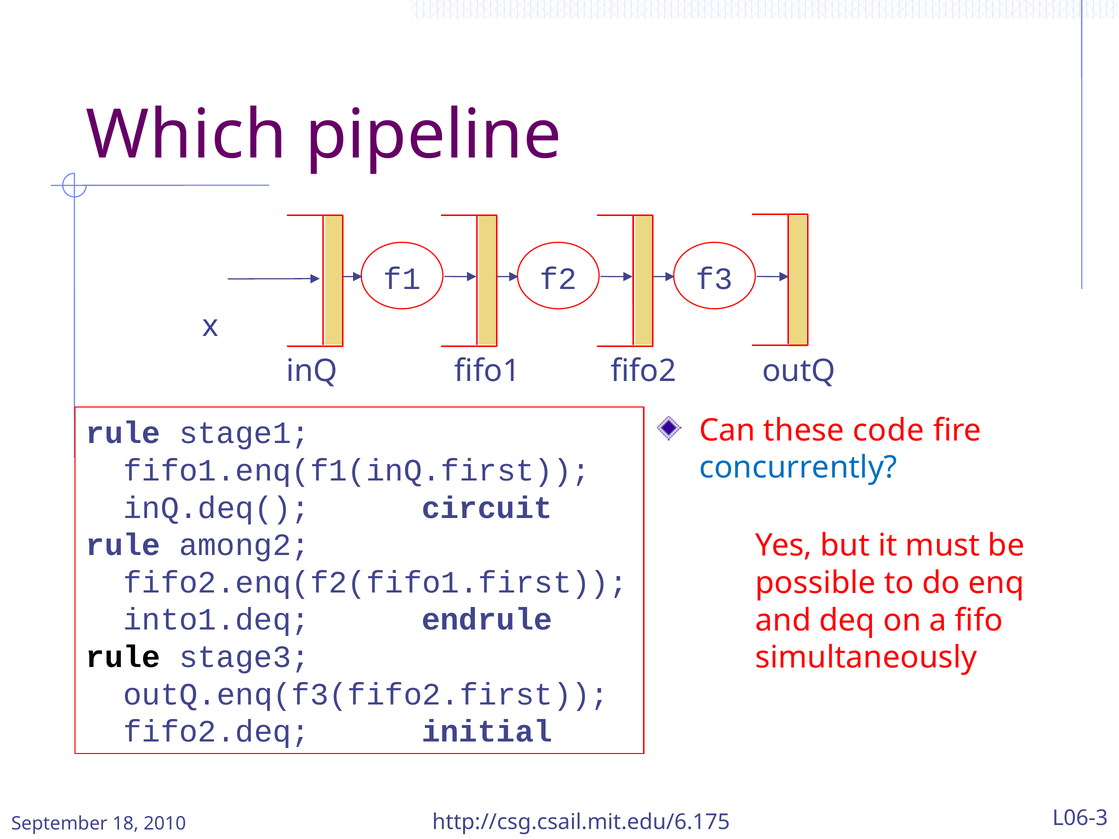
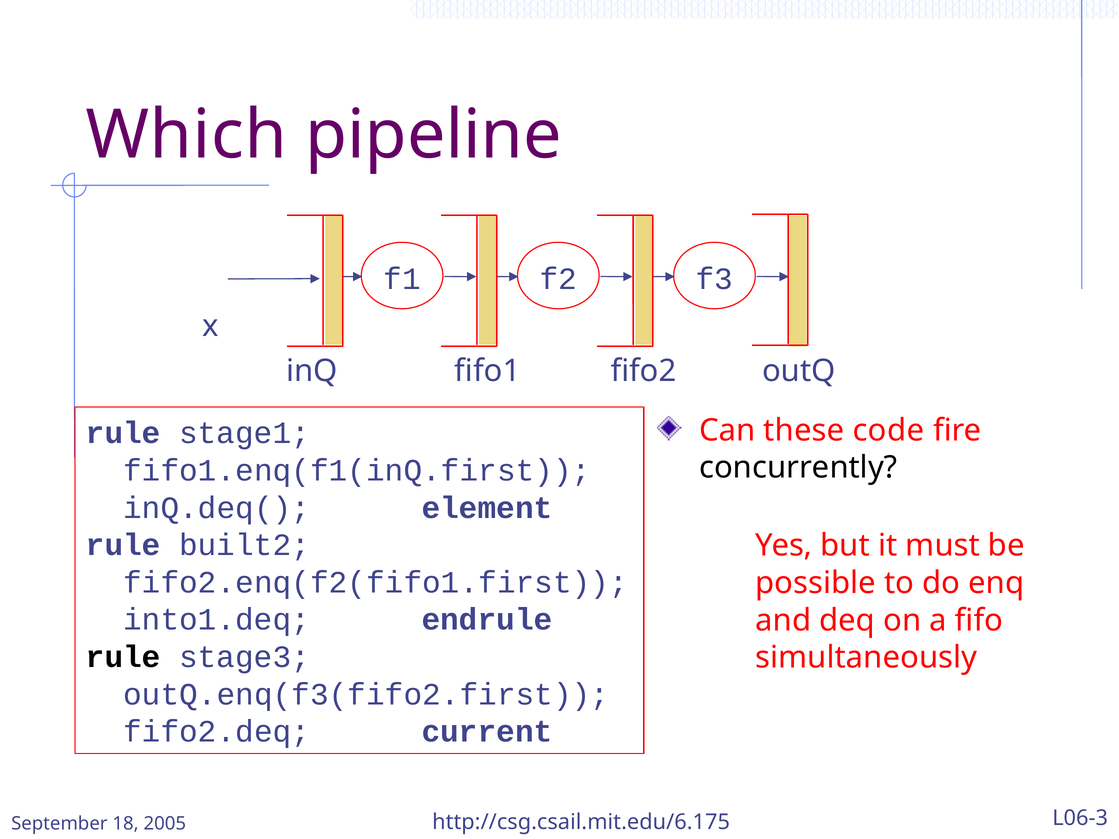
concurrently colour: blue -> black (798, 468)
circuit: circuit -> element (487, 508)
among2: among2 -> built2 (245, 545)
initial: initial -> current (487, 732)
2010: 2010 -> 2005 (165, 824)
